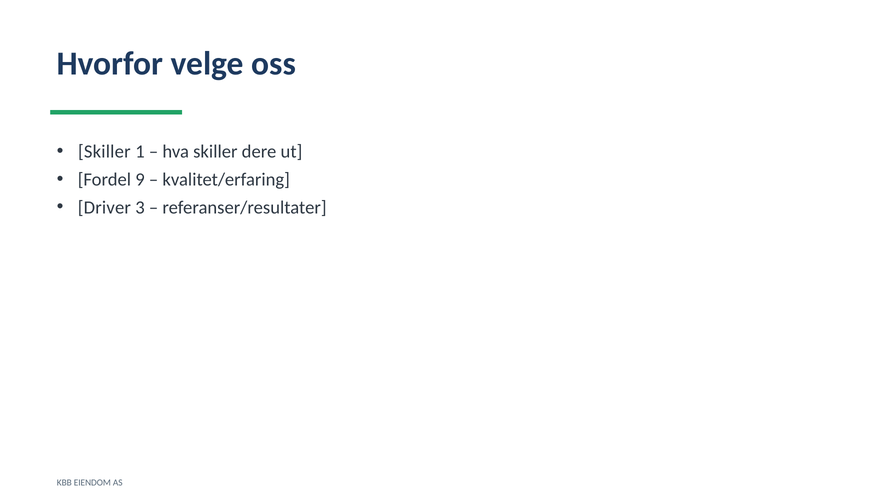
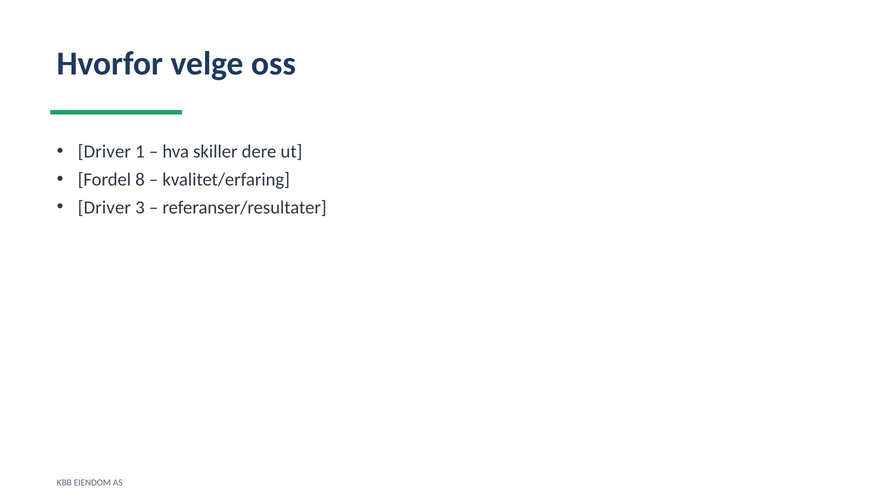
Skiller: Skiller -> Driver (104, 151)
9: 9 -> 8 (140, 179)
